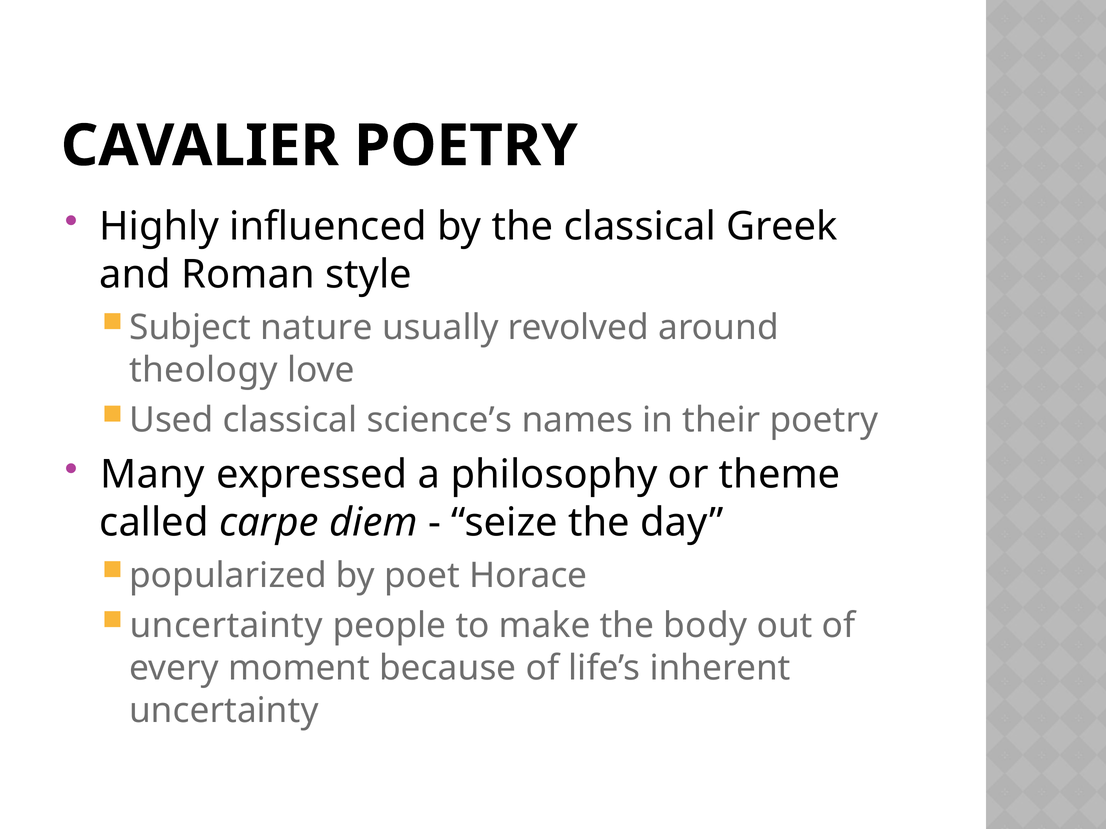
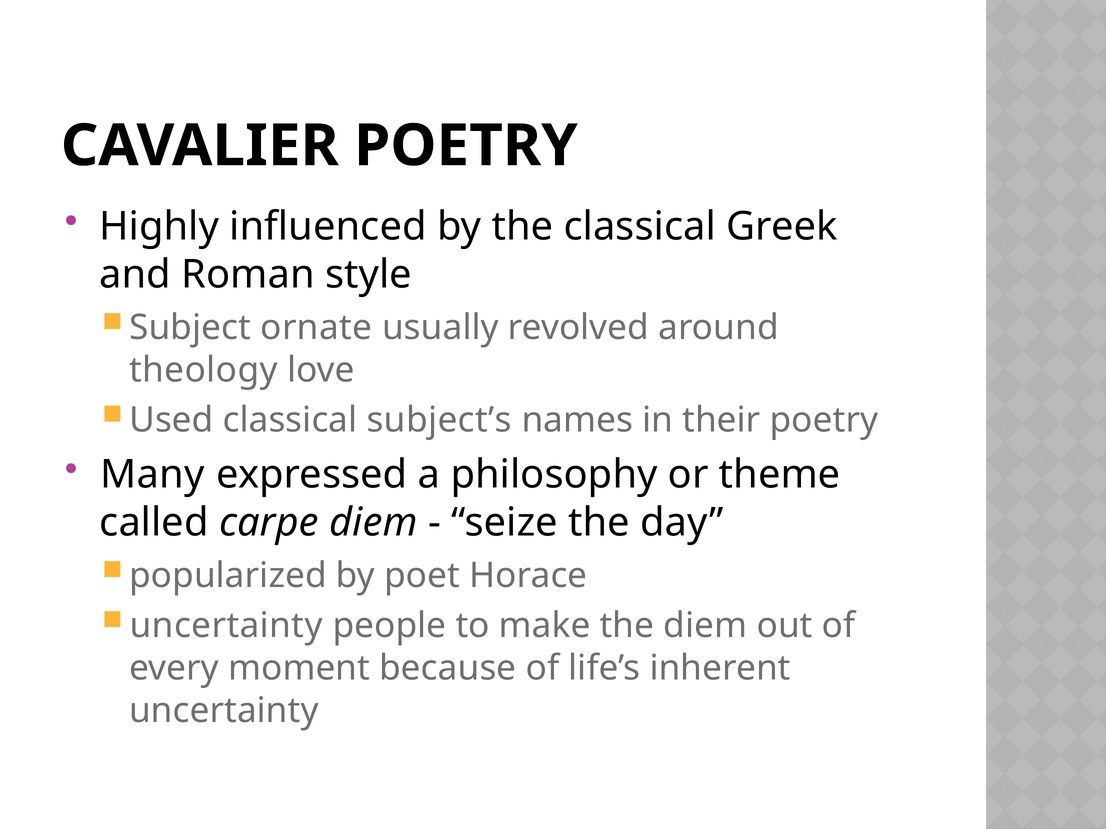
nature: nature -> ornate (316, 328)
science’s: science’s -> subject’s (439, 420)
the body: body -> diem (705, 626)
